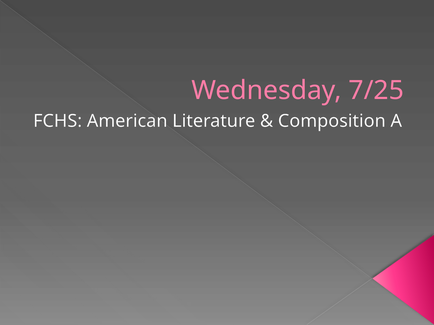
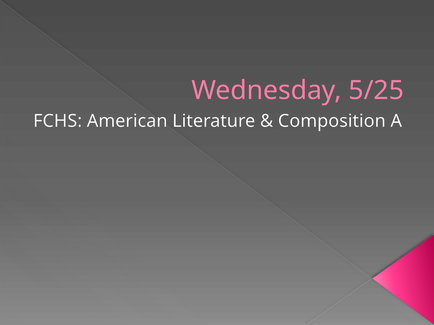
7/25: 7/25 -> 5/25 (376, 90)
